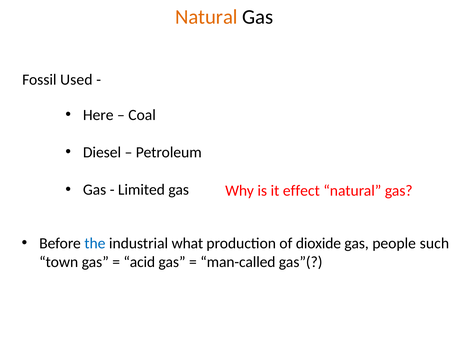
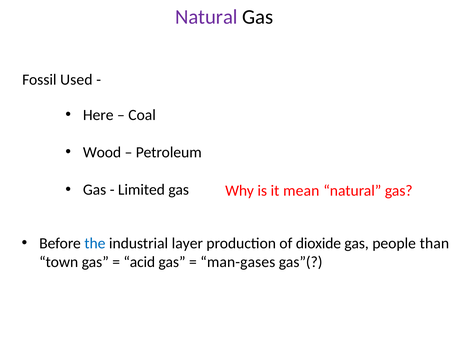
Natural colour: orange -> purple (206, 17)
Diesel: Diesel -> Wood (102, 152)
effect: effect -> mean (301, 190)
what: what -> layer (187, 243)
such: such -> than (434, 243)
man-called: man-called -> man-gases (238, 262)
